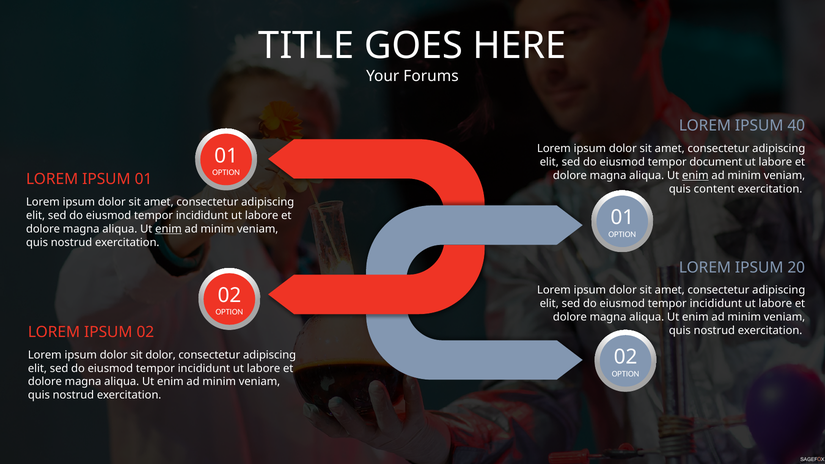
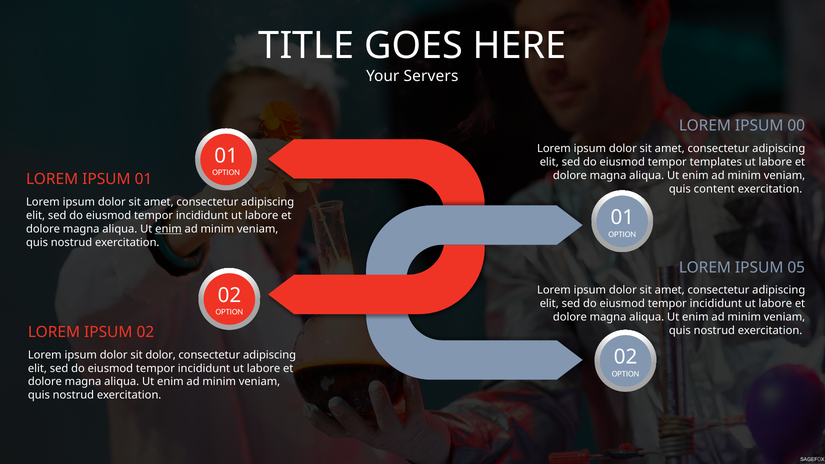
Forums: Forums -> Servers (431, 76)
40: 40 -> 00 (796, 126)
document: document -> templates (716, 162)
enim underline: present -> none (695, 176)
20: 20 -> 05 (796, 267)
